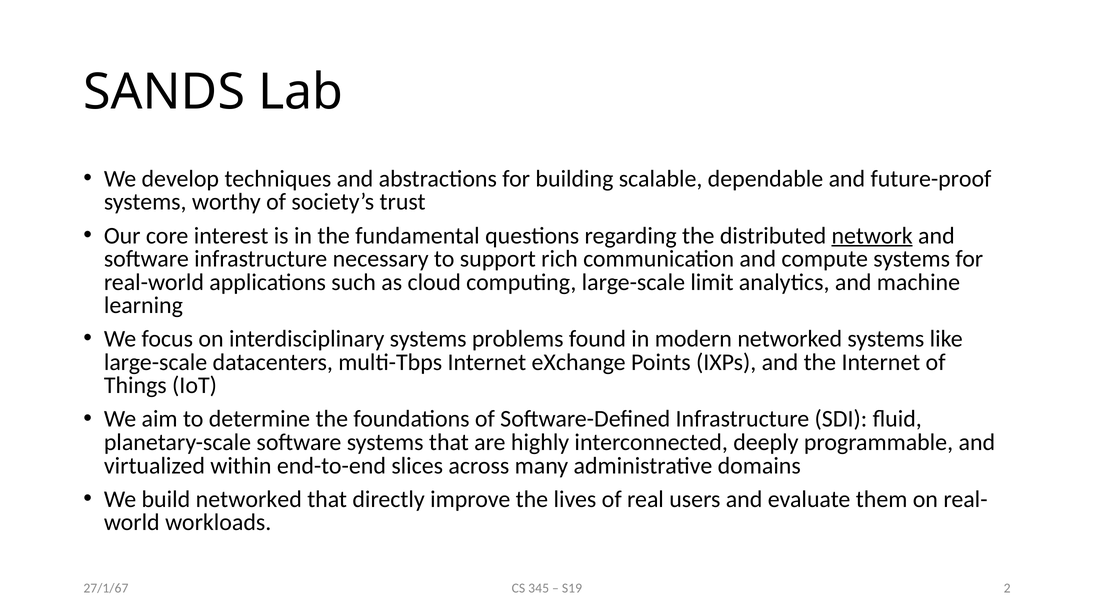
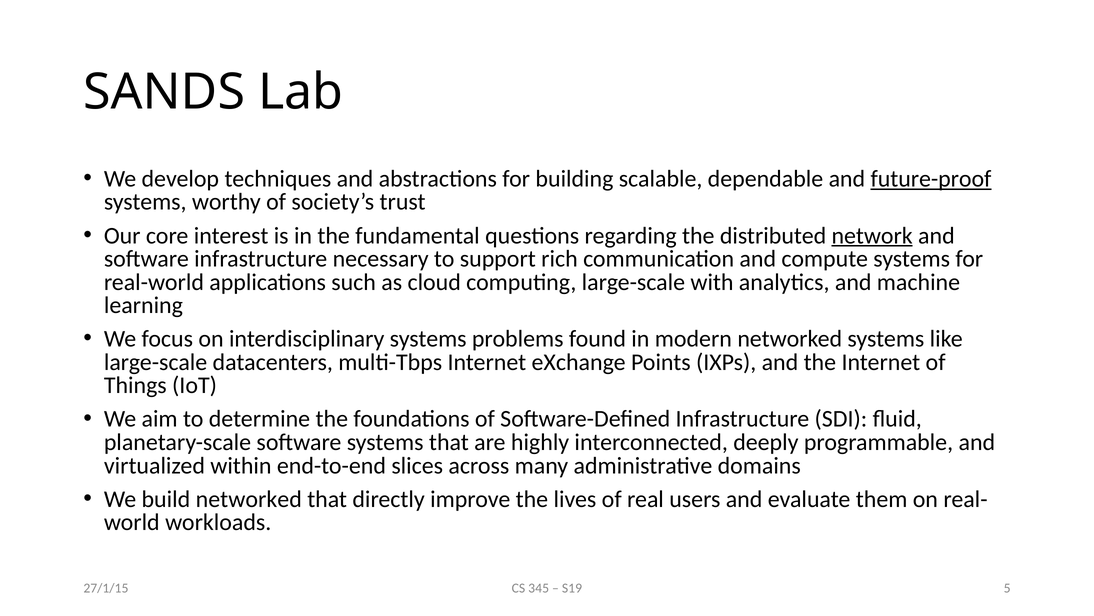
future-proof underline: none -> present (931, 179)
limit: limit -> with (712, 282)
2: 2 -> 5 (1007, 588)
27/1/67: 27/1/67 -> 27/1/15 (106, 588)
